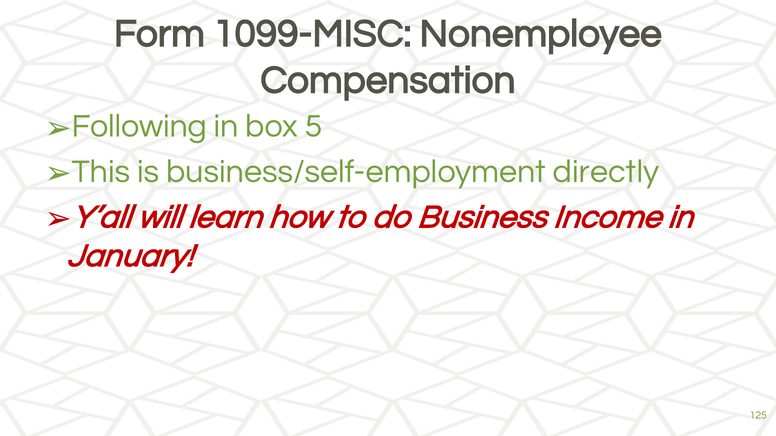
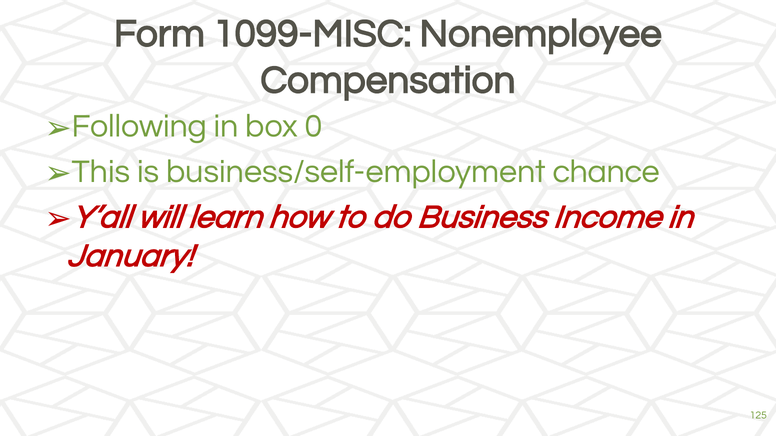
5: 5 -> 0 (313, 126)
directly: directly -> chance (606, 172)
